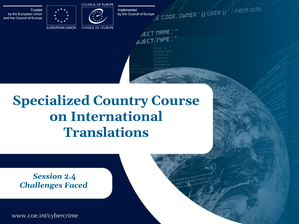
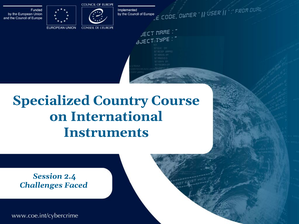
Translations: Translations -> Instruments (106, 133)
